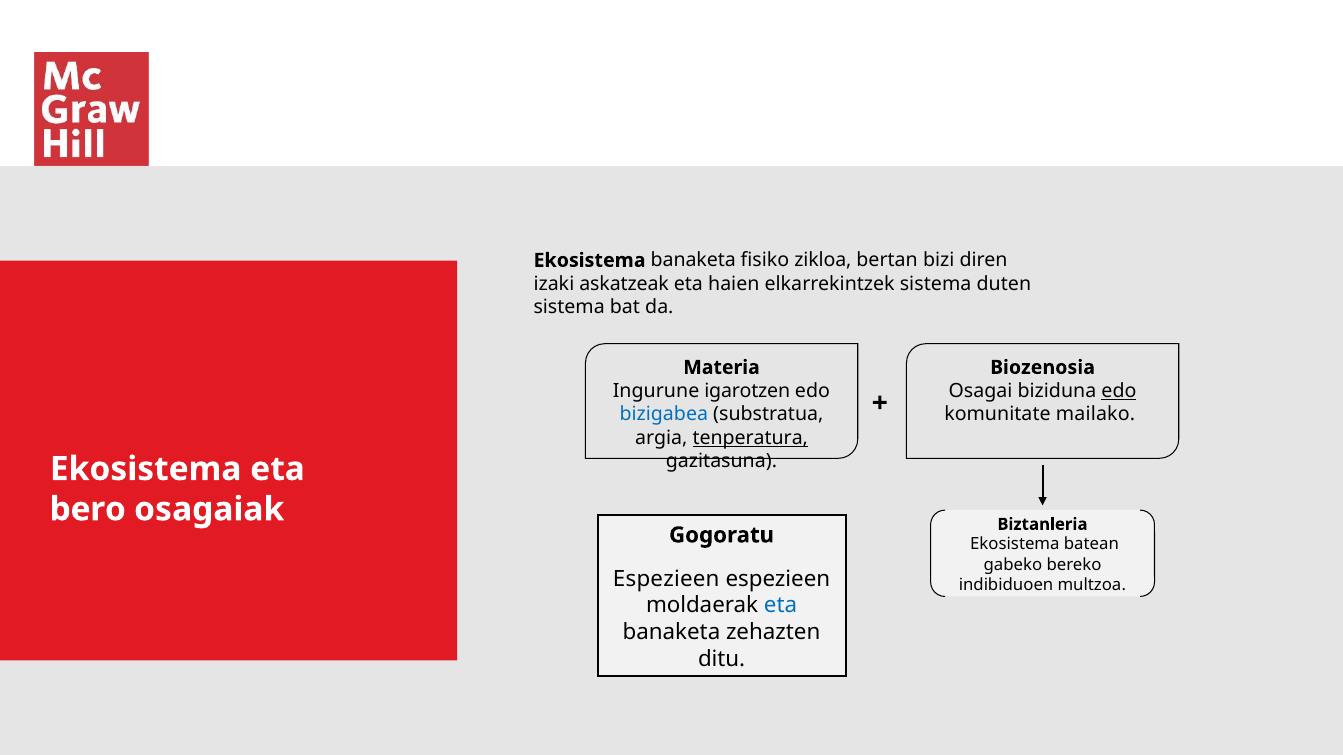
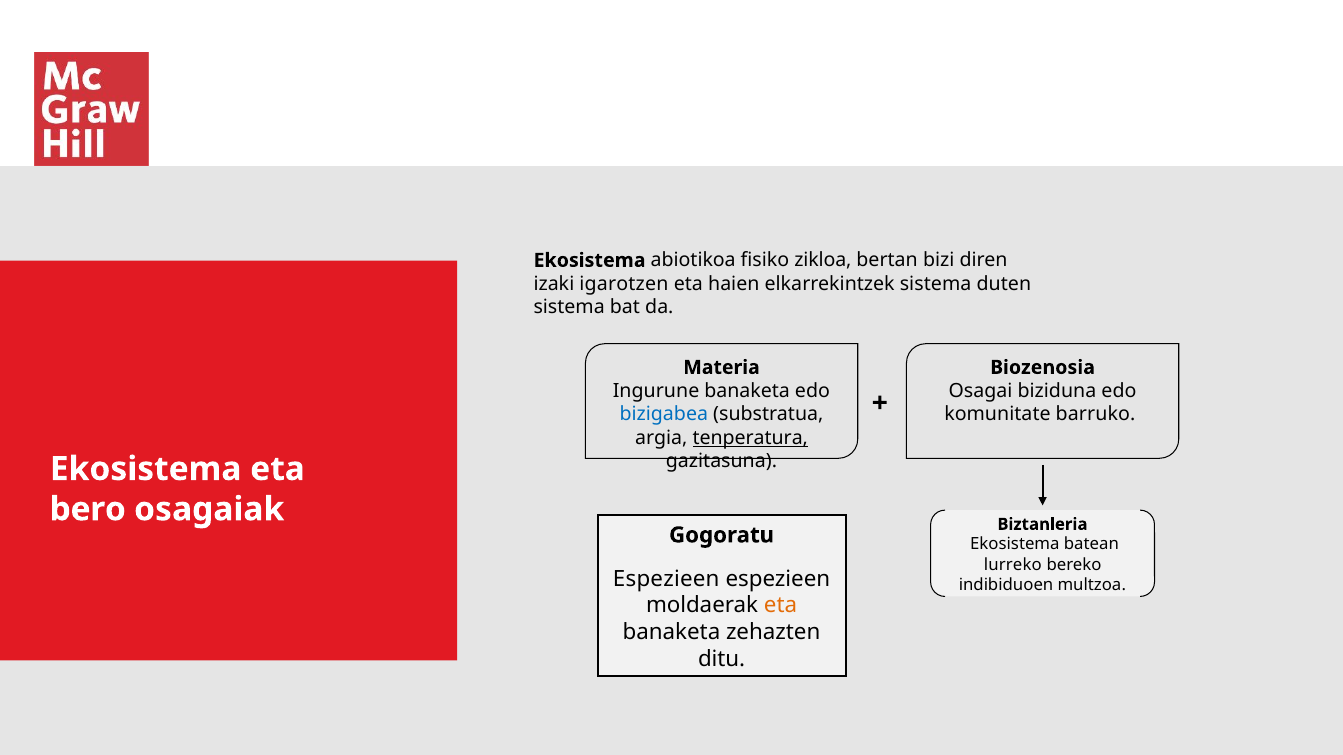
Ekosistema banaketa: banaketa -> abiotikoa (693, 260)
askatzeak: askatzeak -> igarotzen (624, 284)
Ingurune igarotzen: igarotzen -> banaketa (747, 391)
edo underline: present -> none (1119, 391)
mailako: mailako -> barruko (1096, 415)
gabeko: gabeko -> lurreko (1013, 565)
eta colour: blue -> orange (781, 606)
